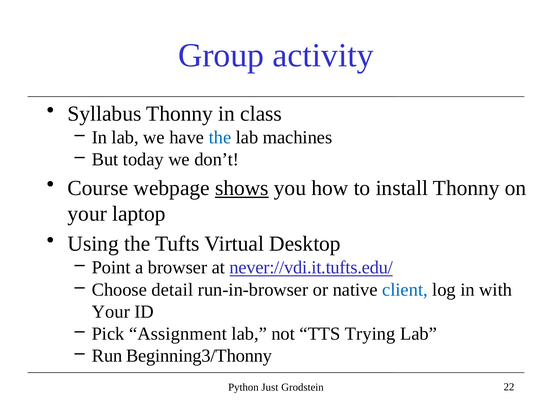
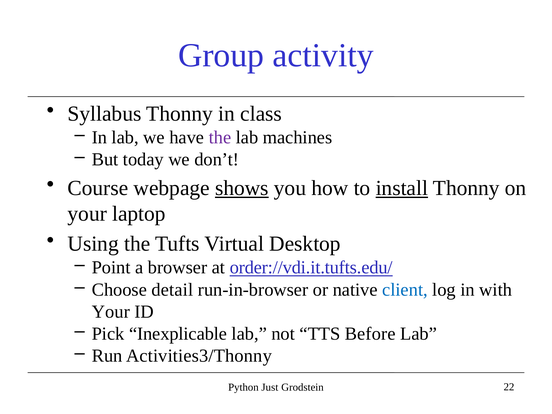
the colour: blue -> purple (220, 137)
install underline: none -> present (402, 188)
never://vdi.it.tufts.edu/: never://vdi.it.tufts.edu/ -> order://vdi.it.tufts.edu/ (311, 268)
Assignment: Assignment -> Inexplicable (178, 334)
Trying: Trying -> Before (370, 334)
Beginning3/Thonny: Beginning3/Thonny -> Activities3/Thonny (199, 356)
